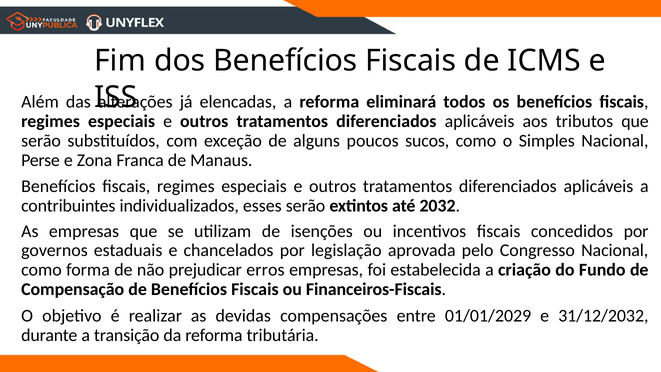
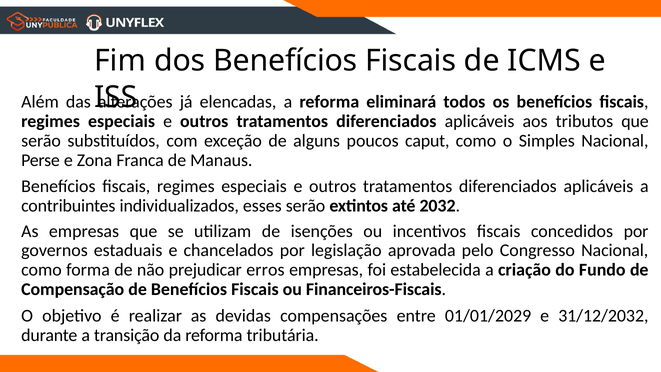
sucos: sucos -> caput (427, 141)
